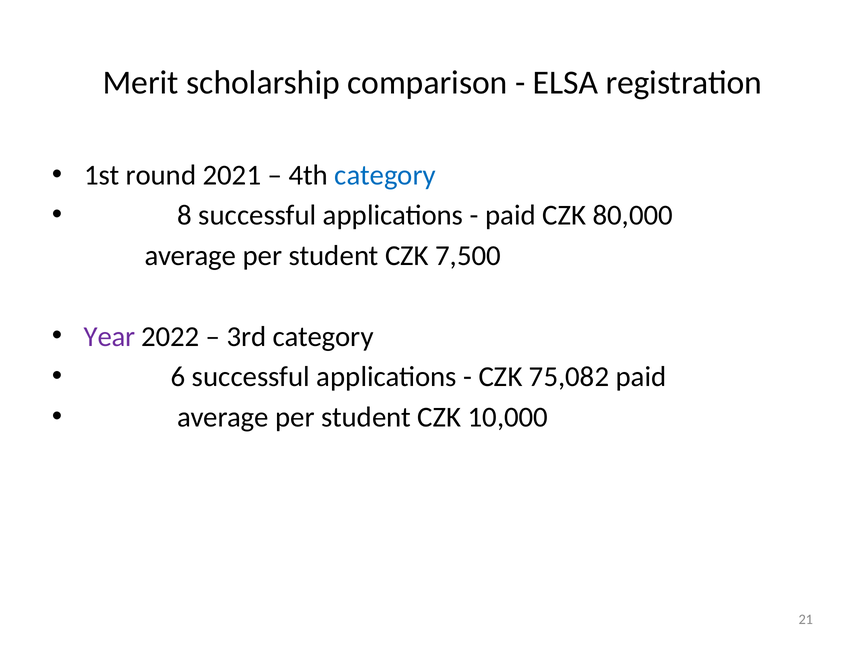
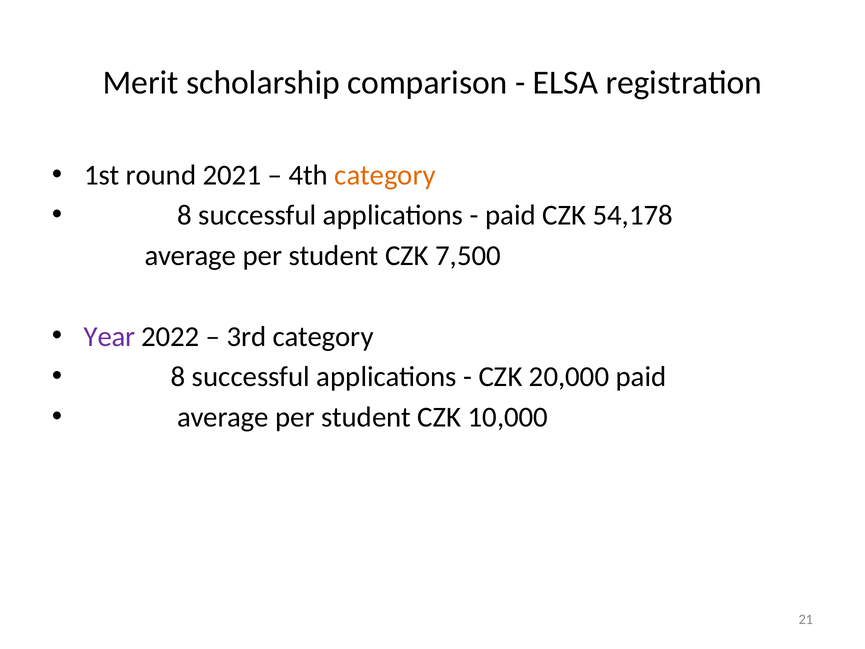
category colour: blue -> orange (385, 175)
80,000: 80,000 -> 54,178 (633, 215)
6: 6 -> 8 (178, 377)
75,082: 75,082 -> 20,000 (569, 377)
